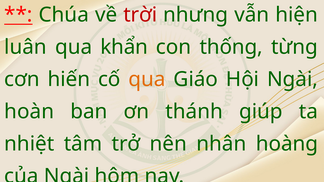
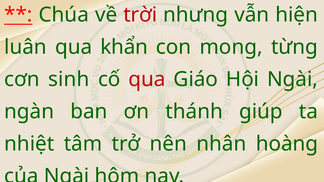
thống: thống -> mong (231, 47)
hiến: hiến -> sinh (69, 79)
qua colour: orange -> red (147, 79)
hoàn: hoàn -> ngàn (29, 112)
